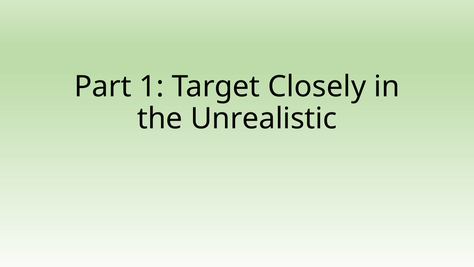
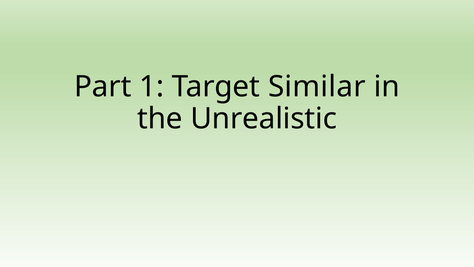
Closely: Closely -> Similar (317, 87)
